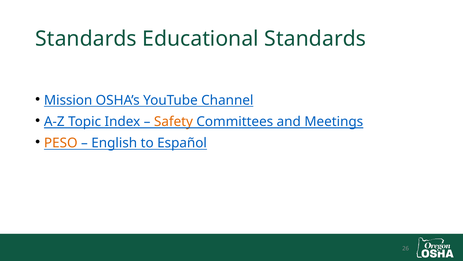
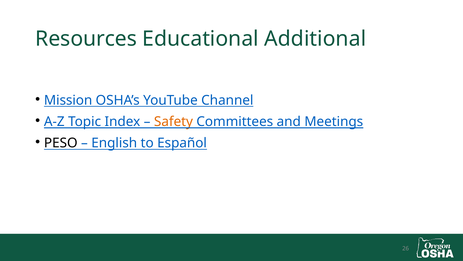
Standards: Standards -> Resources (86, 39)
Educational Standards: Standards -> Additional (315, 39)
PESO colour: orange -> black (61, 143)
